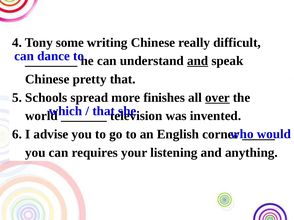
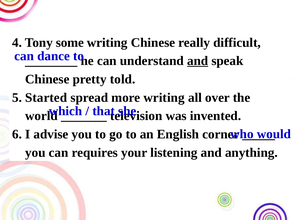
pretty that: that -> told (123, 79)
Schools: Schools -> Started (46, 98)
more finishes: finishes -> writing (164, 98)
over underline: present -> none (217, 98)
